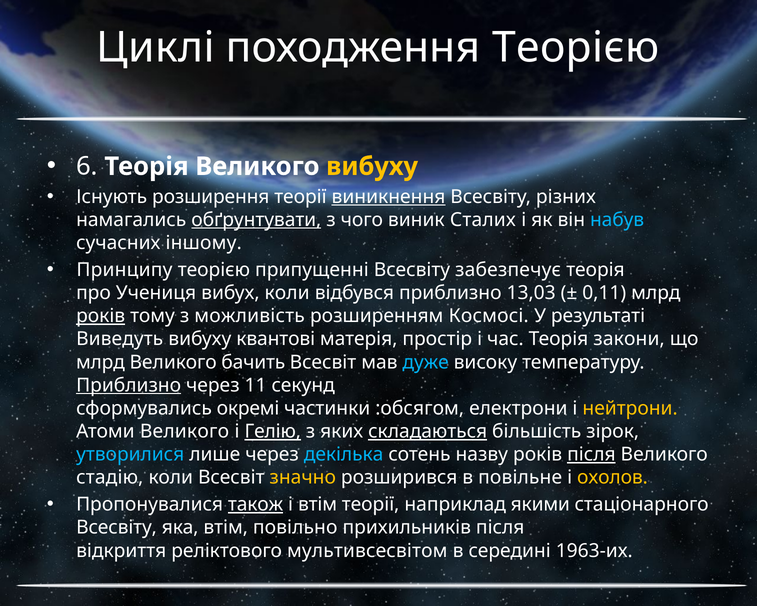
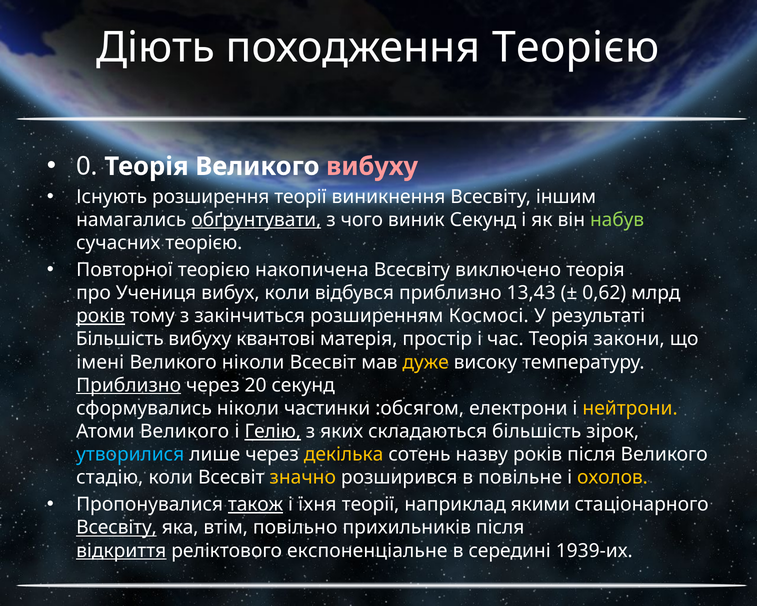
Циклі: Циклі -> Діють (156, 48)
6: 6 -> 0 (87, 166)
вибуху colour: yellow -> pink (372, 166)
виникнення underline: present -> none (388, 197)
різних: різних -> іншим (566, 197)
виник Сталих: Сталих -> Секунд (483, 220)
набув colour: light blue -> light green (617, 220)
сучасних іншому: іншому -> теорією (204, 243)
Принципу: Принципу -> Повторної (125, 270)
припущенні: припущенні -> накопичена (312, 270)
забезпечує: забезпечує -> виключено (508, 270)
13,03: 13,03 -> 13,43 (531, 293)
0,11: 0,11 -> 0,62 (604, 293)
можливість: можливість -> закінчиться (250, 316)
Виведуть: Виведуть -> Більшість (120, 339)
млрд: млрд -> імені (100, 362)
Великого бачить: бачить -> ніколи (253, 362)
дуже colour: light blue -> yellow (426, 362)
11: 11 -> 20 (256, 385)
сформувались окремі: окремі -> ніколи (248, 408)
складаються underline: present -> none (428, 431)
декілька colour: light blue -> yellow (344, 454)
після underline: present -> none (591, 454)
і втім: втім -> їхня (317, 504)
Всесвіту underline: none -> present (116, 527)
відкриття underline: none -> present (121, 550)
мультивсесвітом: мультивсесвітом -> експоненціальне (367, 550)
1963-их: 1963-их -> 1939-их (594, 550)
